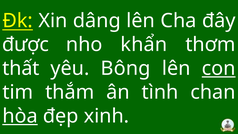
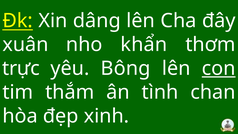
được: được -> xuân (25, 45)
thất: thất -> trực (21, 68)
hòa underline: present -> none (20, 116)
